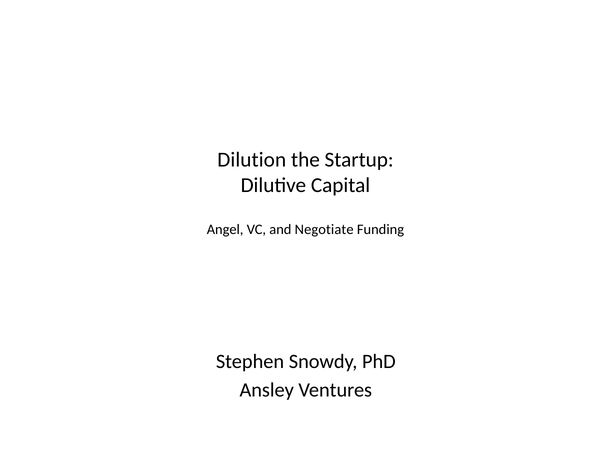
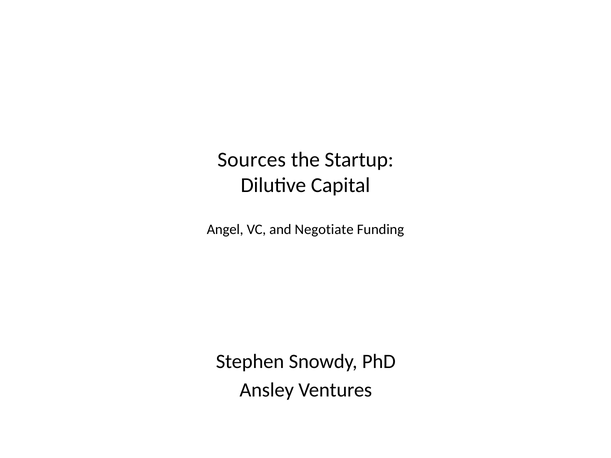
Dilution: Dilution -> Sources (252, 160)
